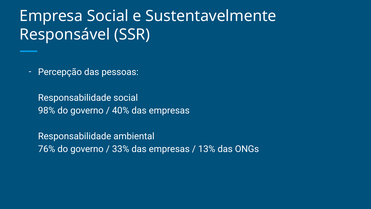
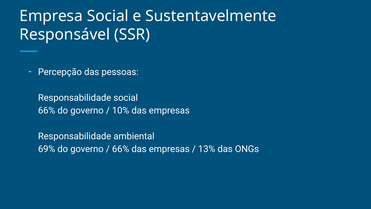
98%: 98% -> 66% (47, 110)
40%: 40% -> 10% (121, 110)
76%: 76% -> 69% (47, 149)
33%: 33% -> 66% (121, 149)
